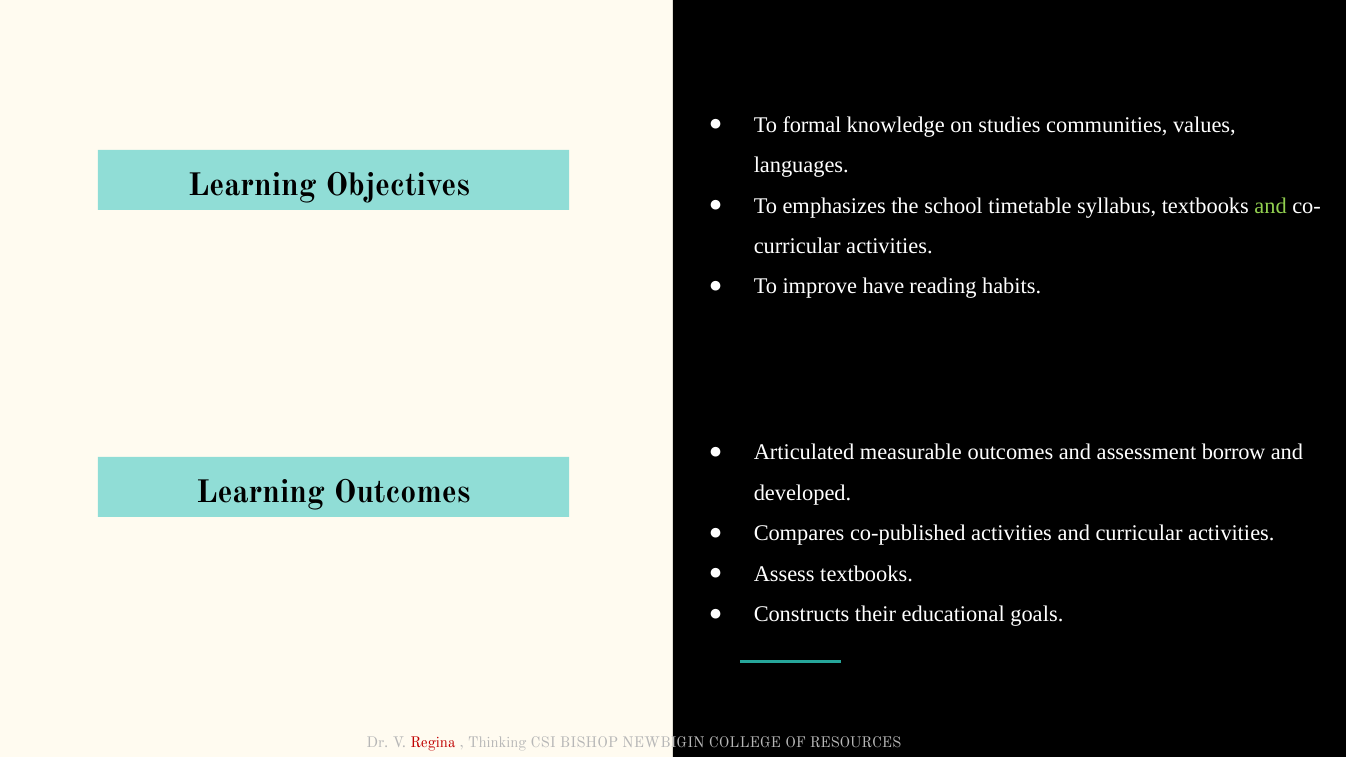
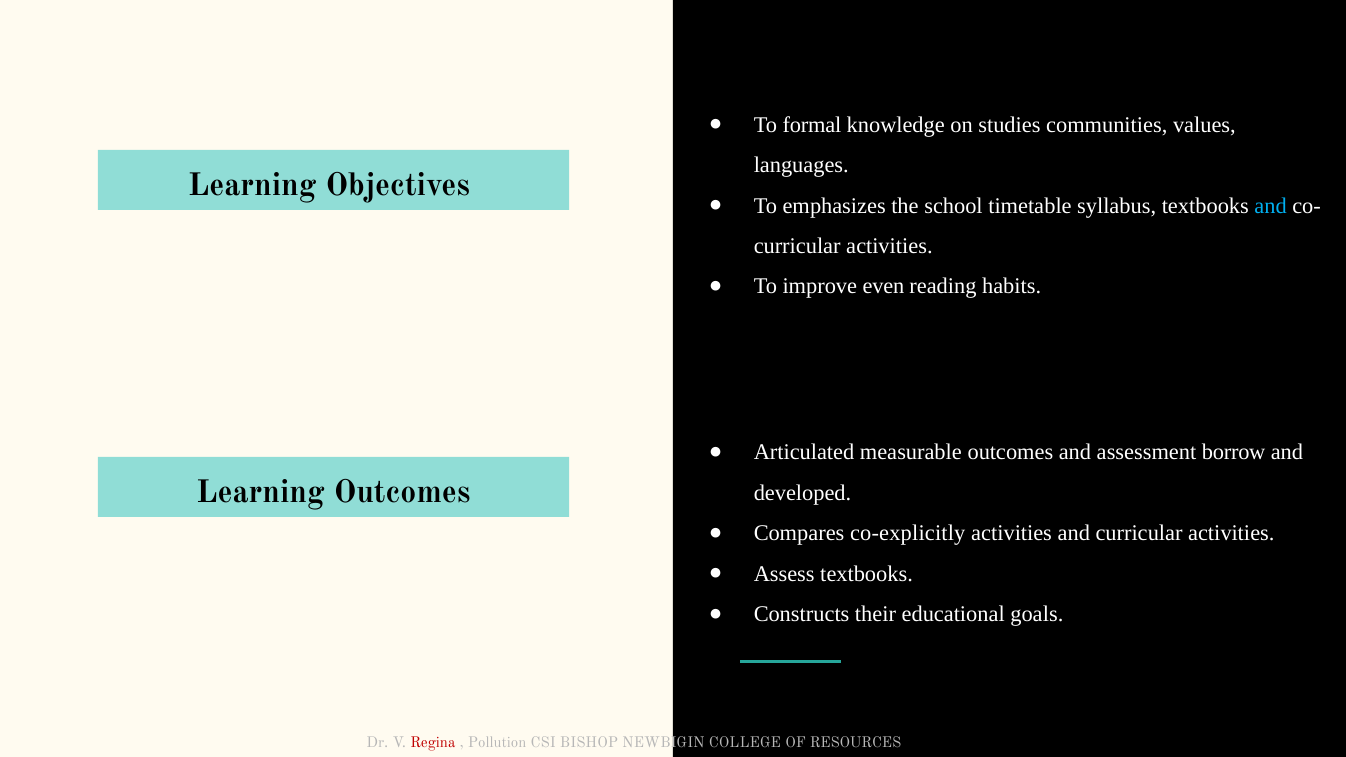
and colour: light green -> light blue (1271, 206)
have: have -> even (883, 286)
co-published: co-published -> co-explicitly (908, 533)
Thinking: Thinking -> Pollution (497, 743)
